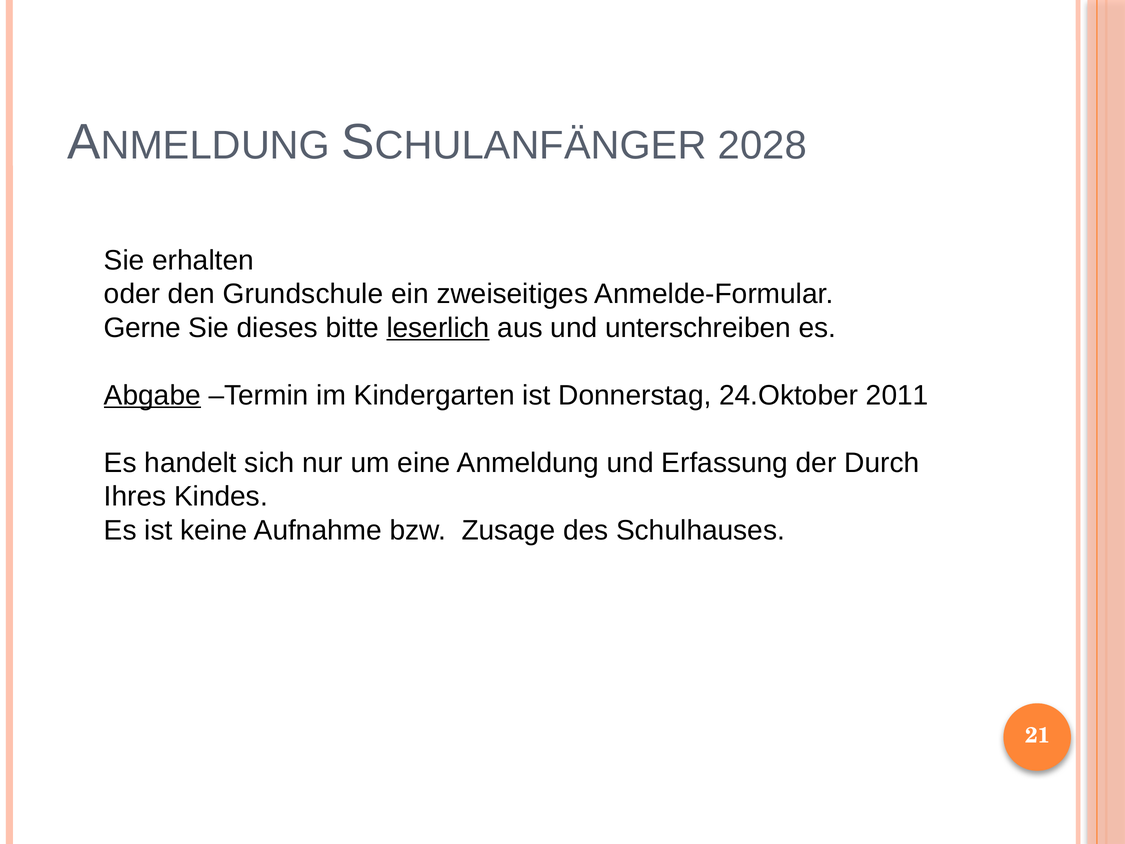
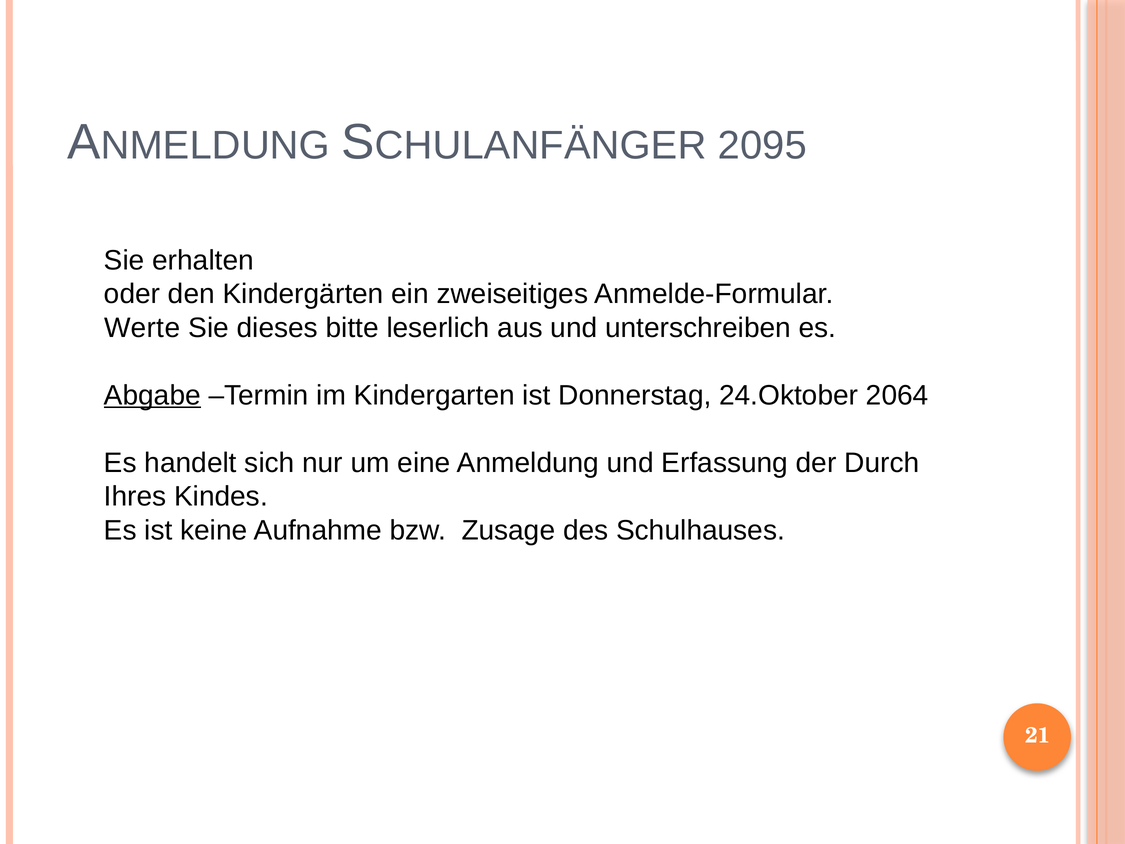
2028: 2028 -> 2095 (762, 146)
Grundschule: Grundschule -> Kindergärten (303, 294)
Gerne: Gerne -> Werte (142, 328)
leserlich underline: present -> none (438, 328)
2011: 2011 -> 2064 (897, 395)
